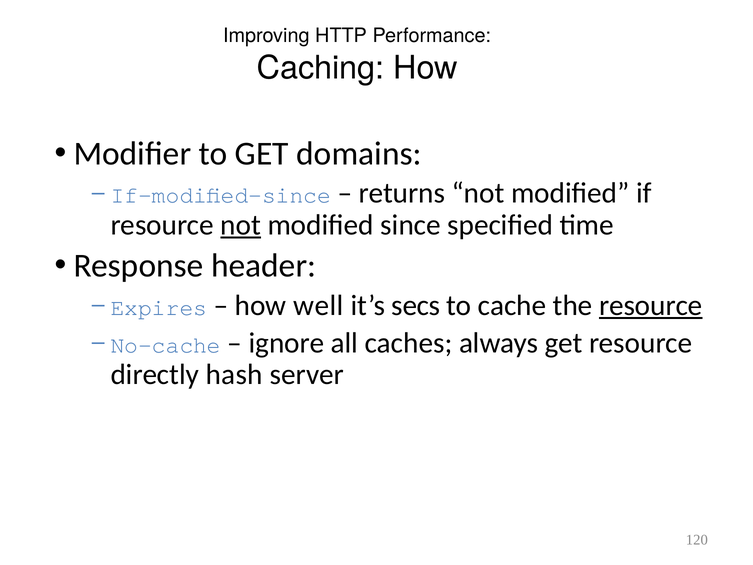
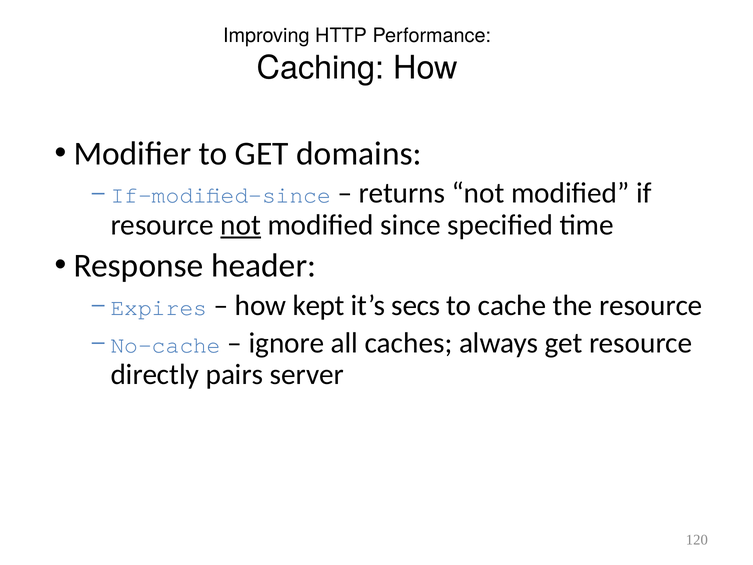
well: well -> kept (319, 305)
resource underline: present -> none (651, 305)
hash: hash -> pairs (234, 374)
